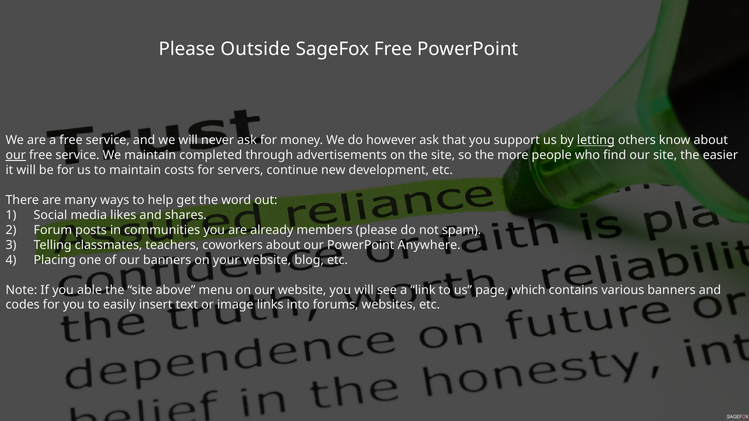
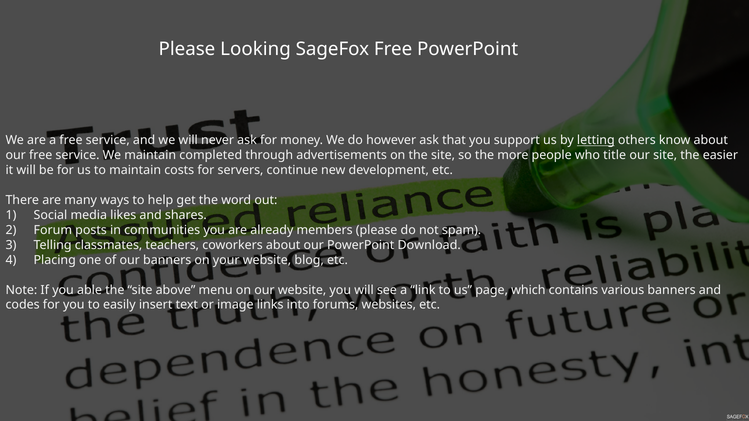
Outside: Outside -> Looking (256, 49)
our underline: present -> none (16, 155)
find: find -> title (615, 155)
Anywhere: Anywhere -> Download (429, 245)
